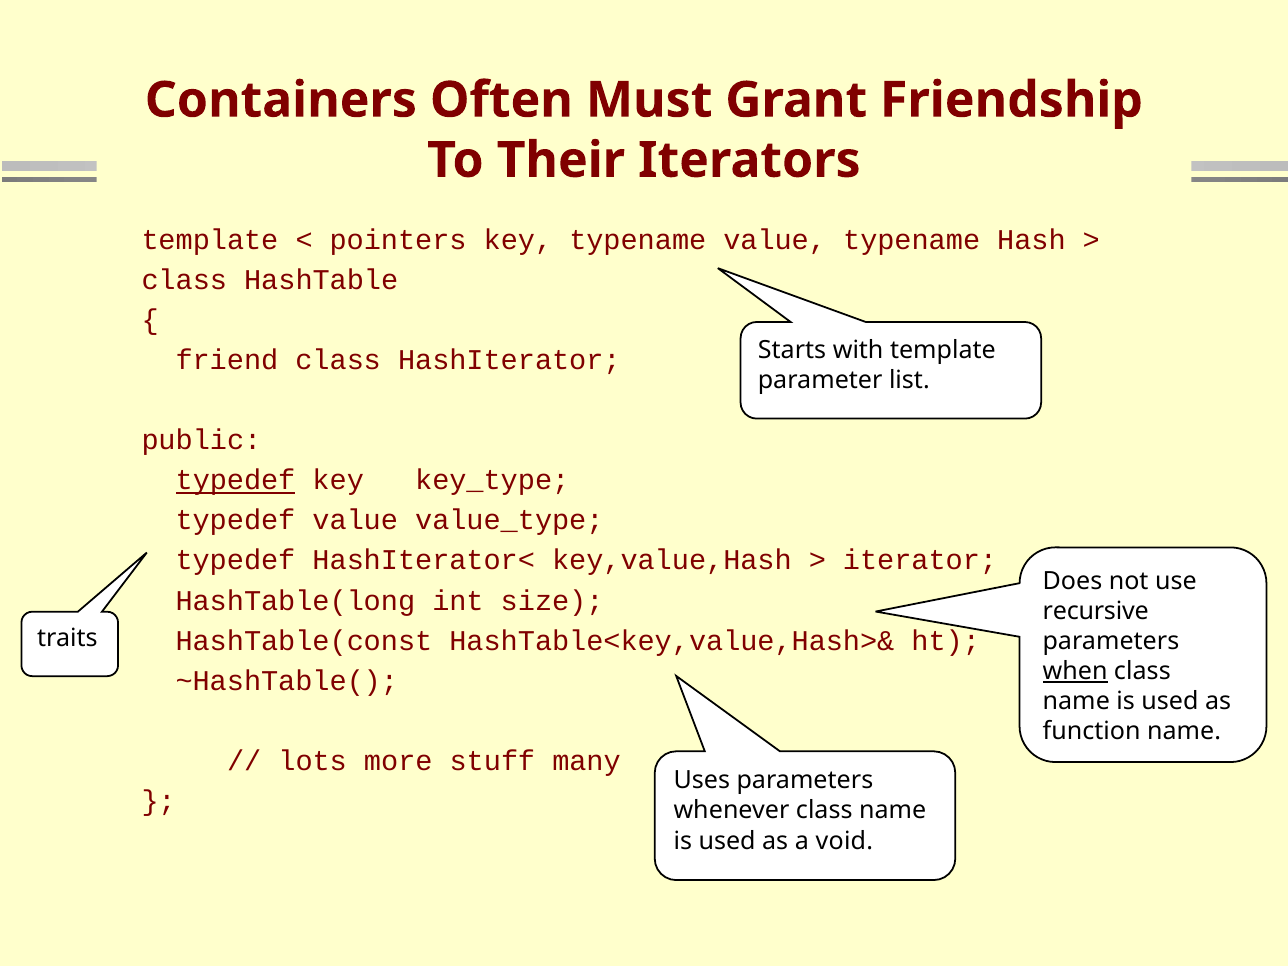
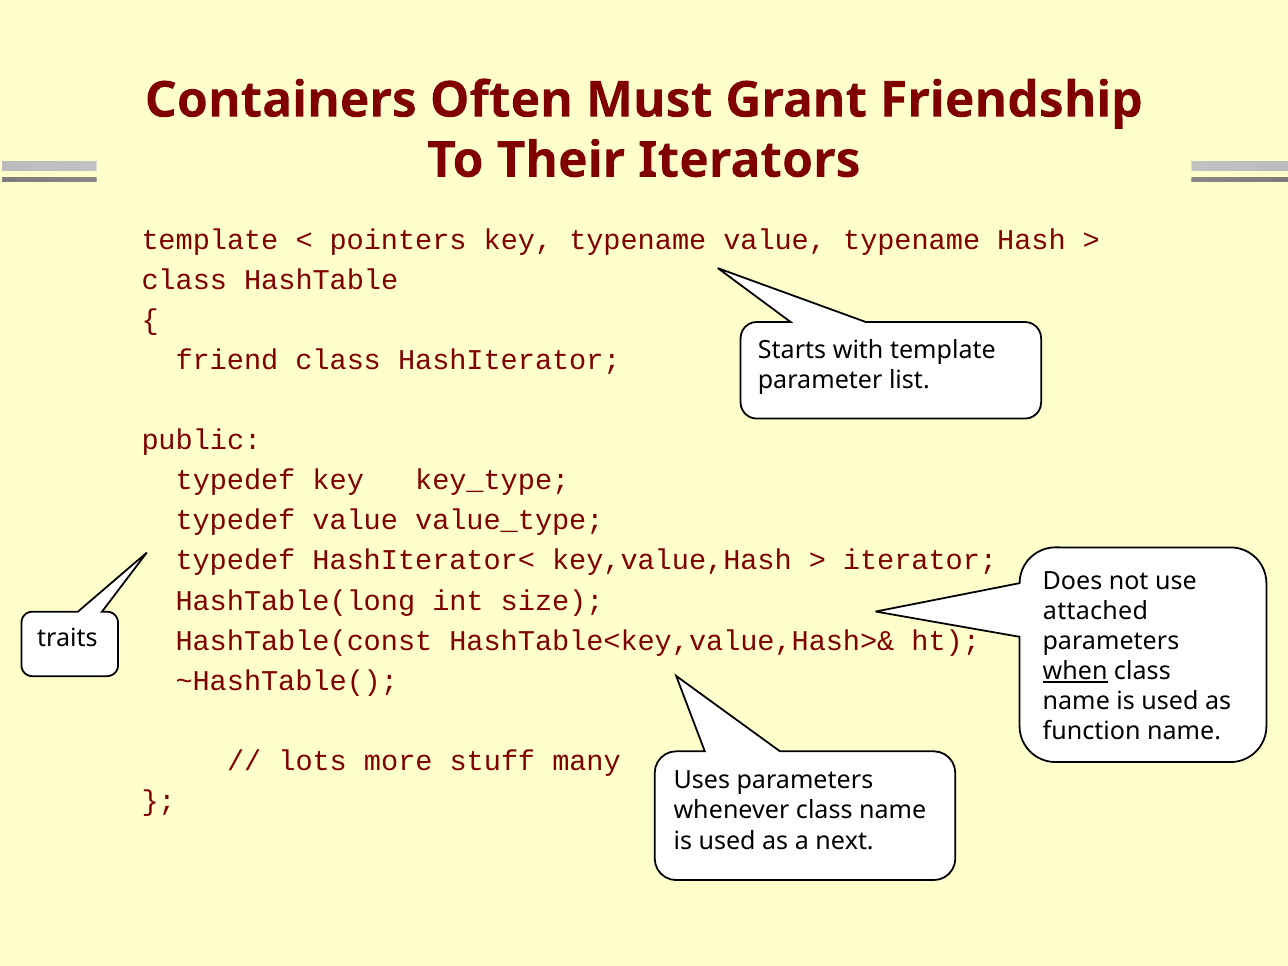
typedef underline: present -> none (236, 480)
recursive: recursive -> attached (1095, 611)
void: void -> next (845, 841)
